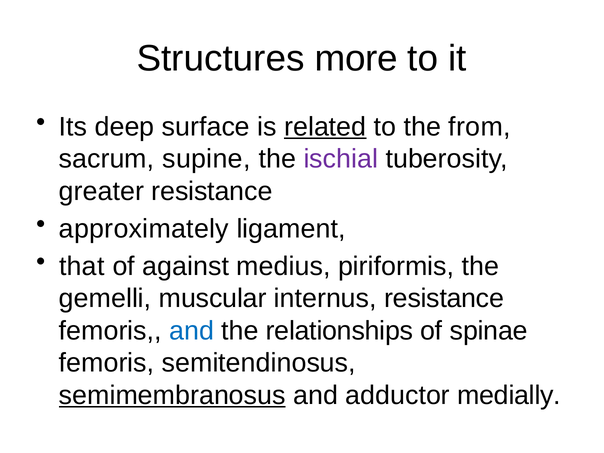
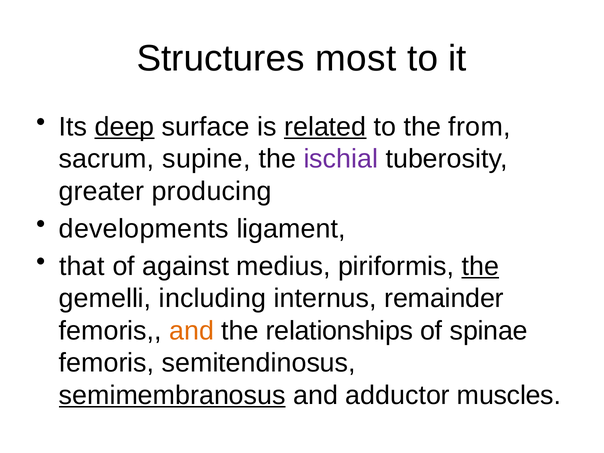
more: more -> most (356, 58)
deep underline: none -> present (125, 127)
greater resistance: resistance -> producing (212, 191)
approximately: approximately -> developments (144, 229)
the underline: none -> present (480, 266)
muscular: muscular -> including (213, 299)
internus resistance: resistance -> remainder (444, 299)
and colour: blue -> orange (192, 331)
medially: medially -> muscles (509, 395)
